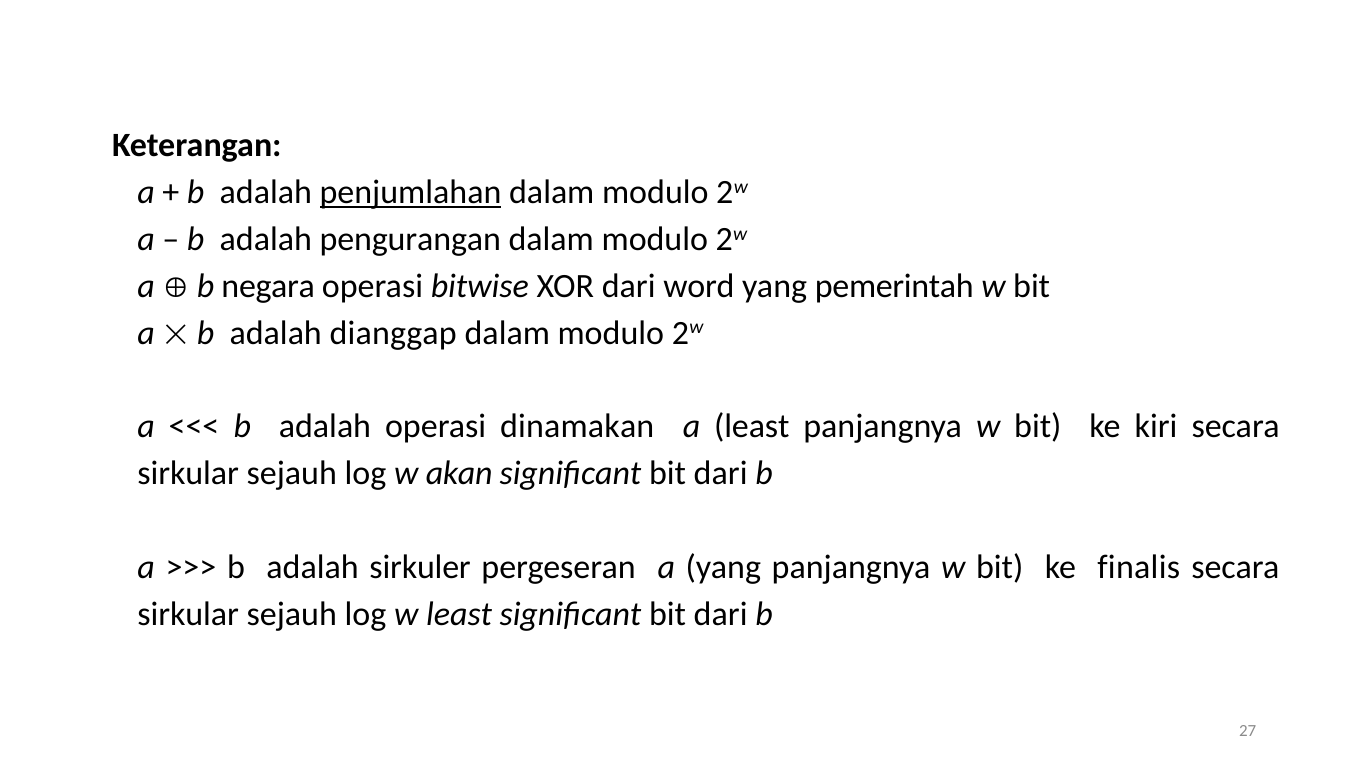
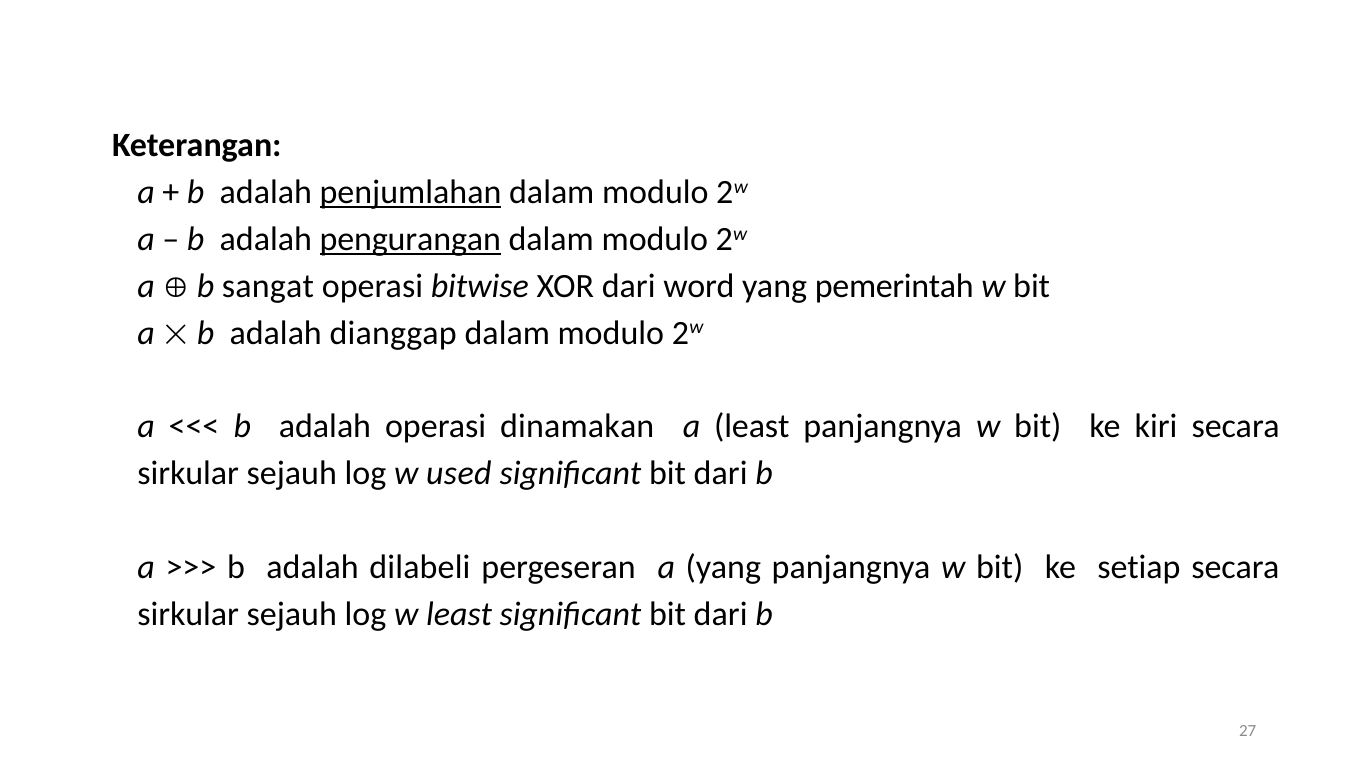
pengurangan underline: none -> present (410, 239)
negara: negara -> sangat (268, 286)
akan: akan -> used (459, 474)
sirkuler: sirkuler -> dilabeli (420, 567)
finalis: finalis -> setiap (1139, 567)
